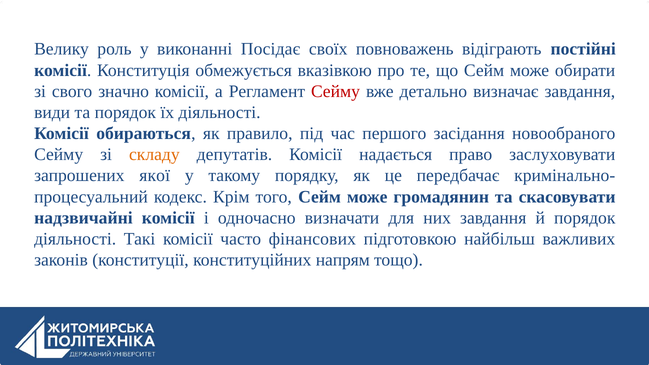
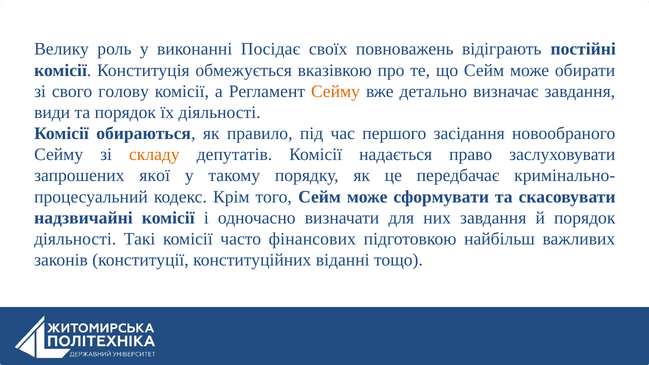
значно: значно -> голову (124, 91)
Сейму colour: red -> orange (336, 91)
громадянин: громадянин -> сформувати (441, 197)
напрям: напрям -> віданні (343, 260)
